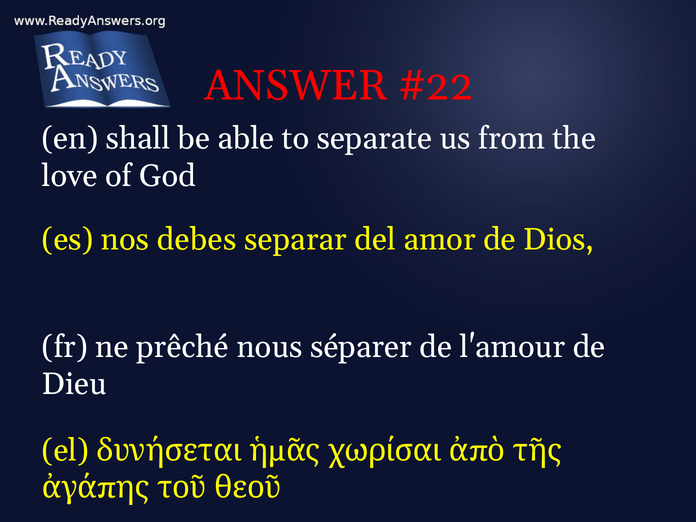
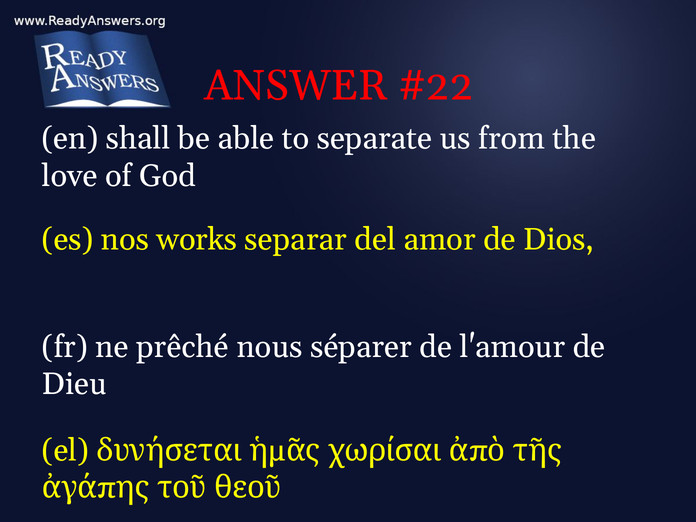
debes: debes -> works (197, 240)
